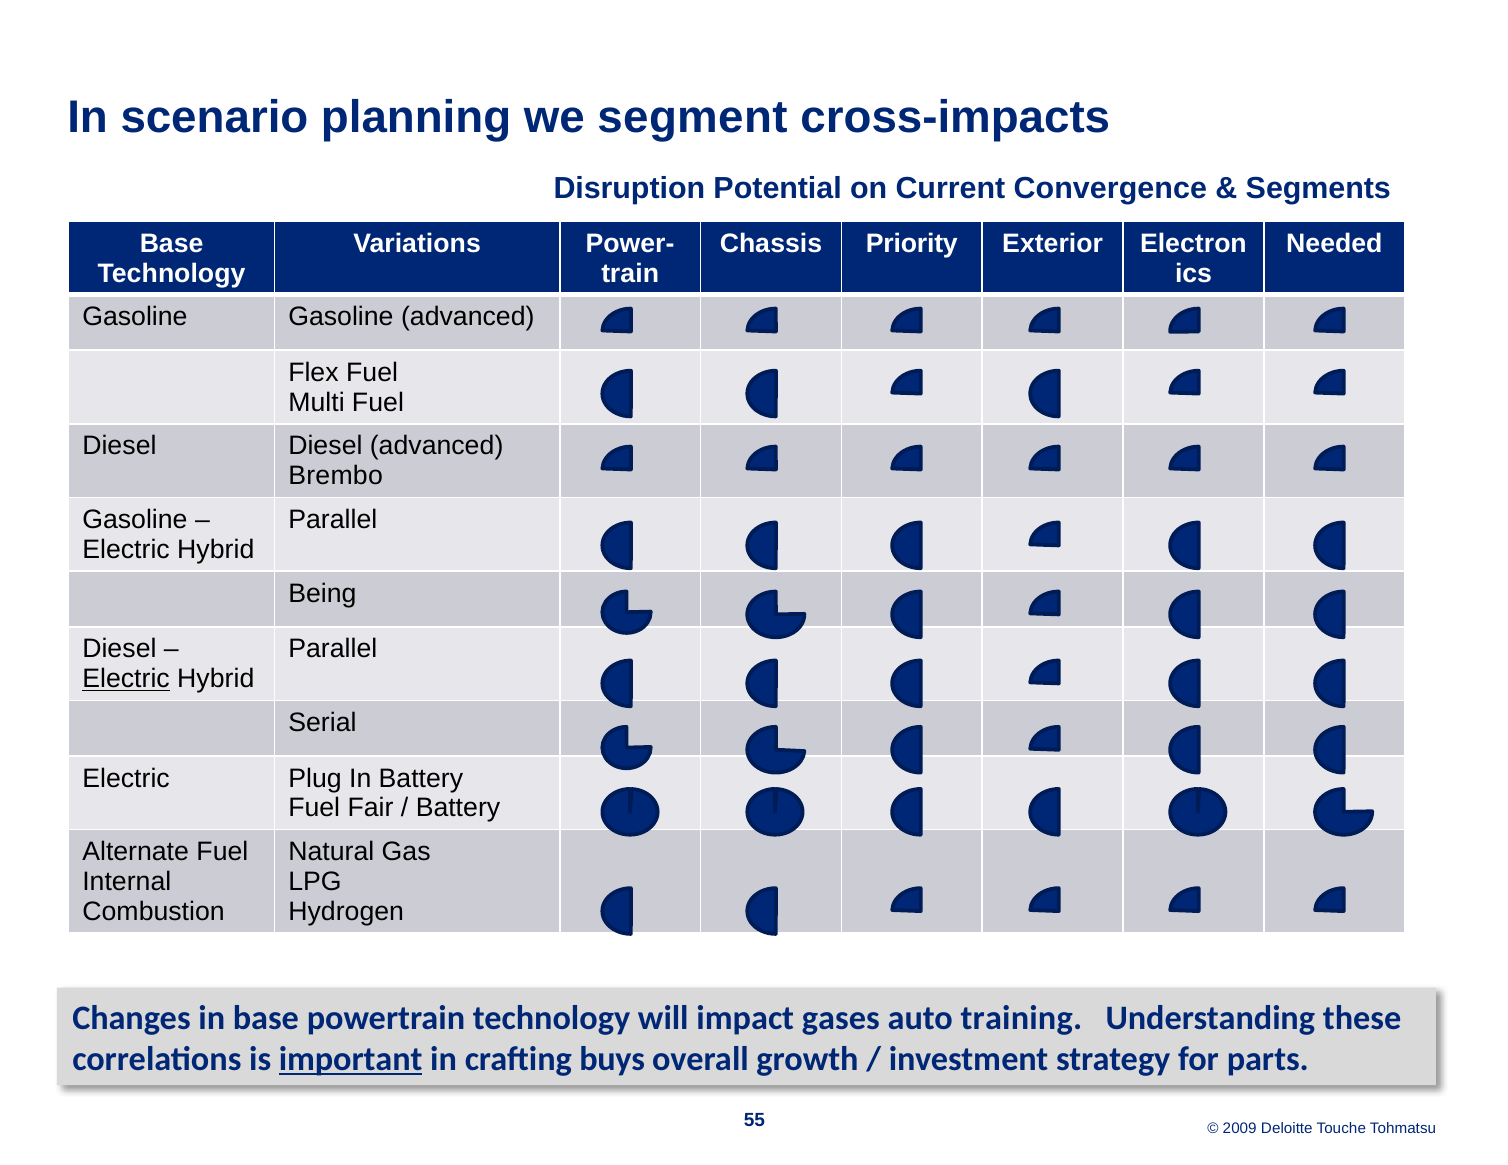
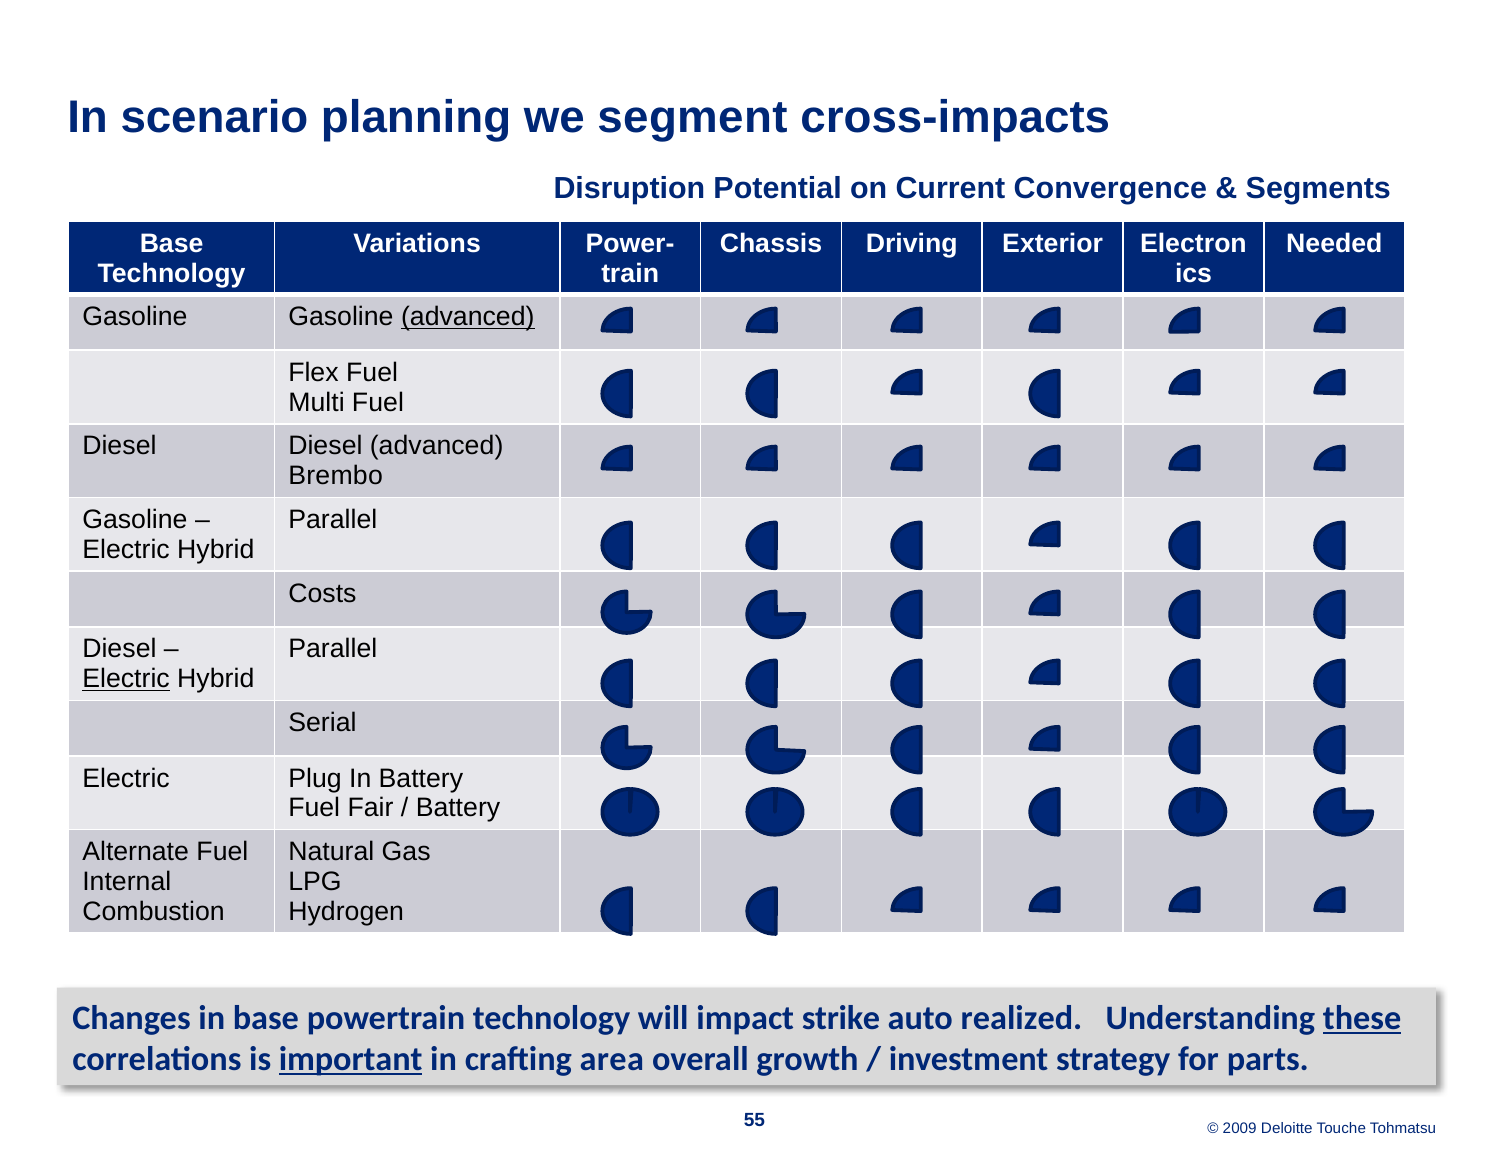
Priority: Priority -> Driving (912, 243)
advanced underline: none -> present (468, 317)
Being: Being -> Costs (322, 594)
gases: gases -> strike (841, 1019)
training: training -> realized (1021, 1019)
these underline: none -> present (1362, 1019)
buys: buys -> area (612, 1060)
